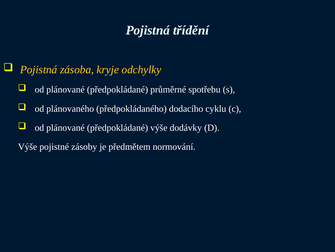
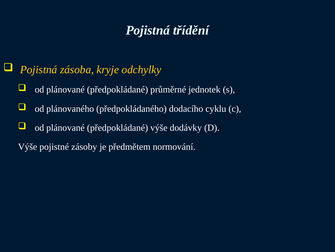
spotřebu: spotřebu -> jednotek (204, 89)
